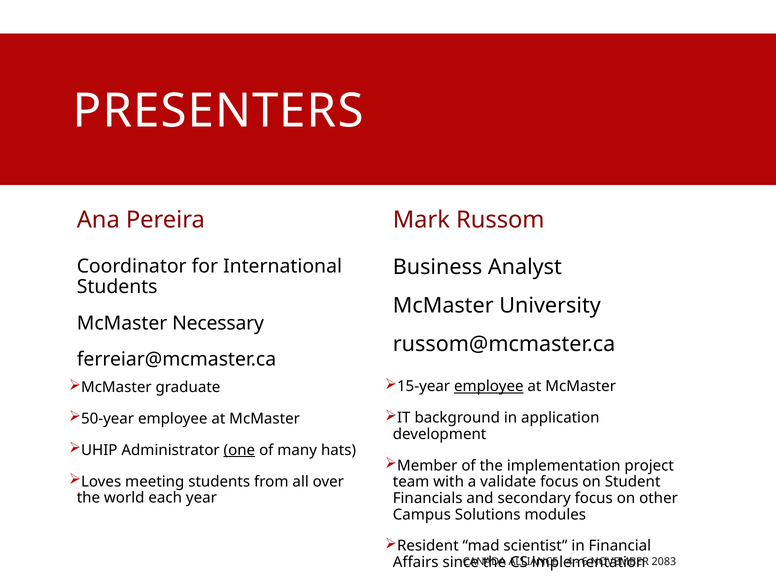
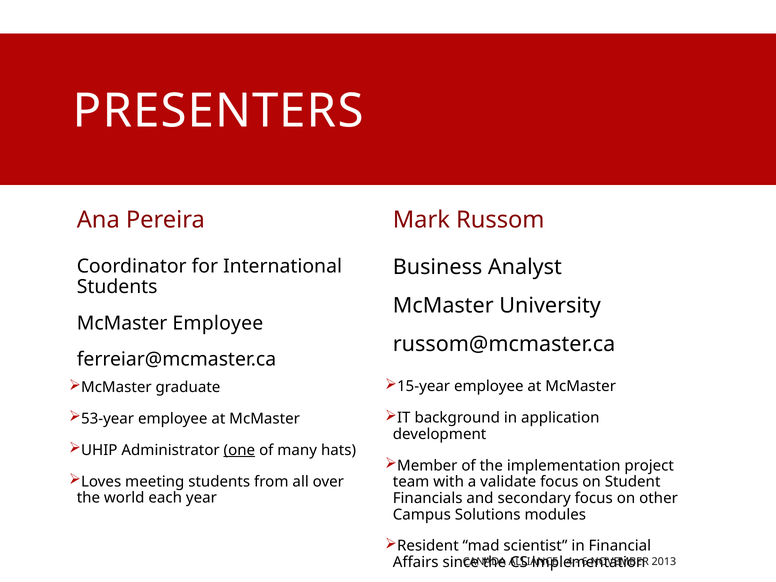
McMaster Necessary: Necessary -> Employee (218, 323)
employee underline: present -> none (489, 387)
50-year: 50-year -> 53-year (108, 419)
2083: 2083 -> 2013 (664, 561)
